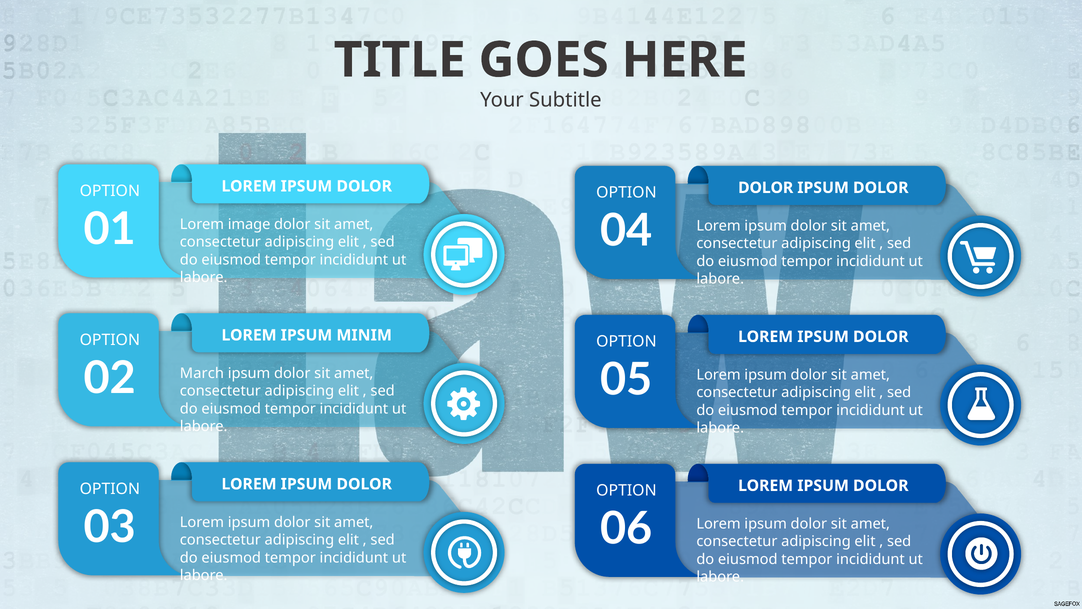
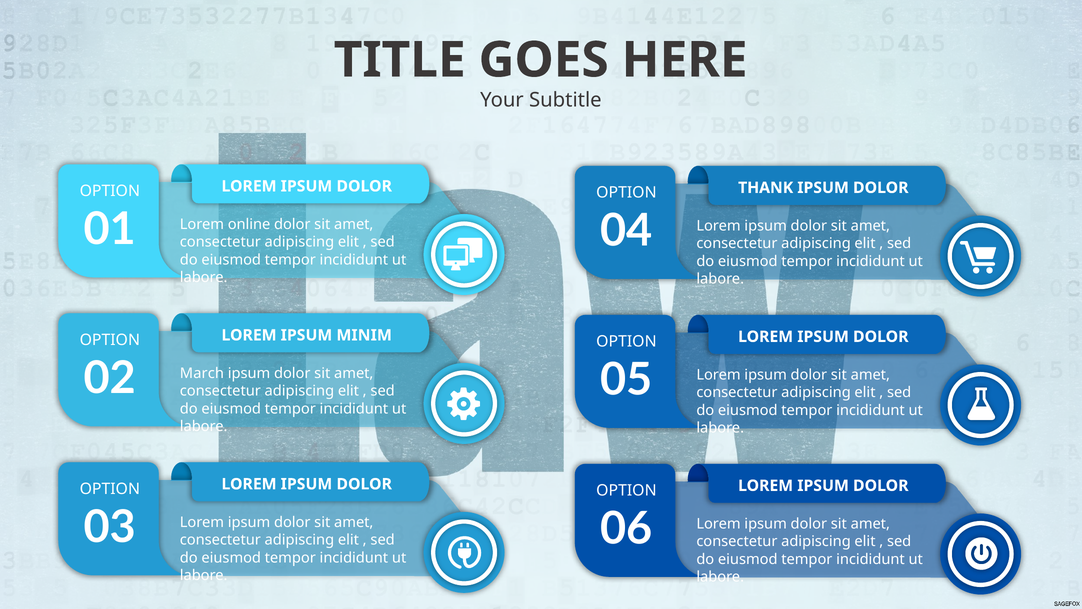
DOLOR: DOLOR -> THANK (766, 188)
image: image -> online (249, 224)
